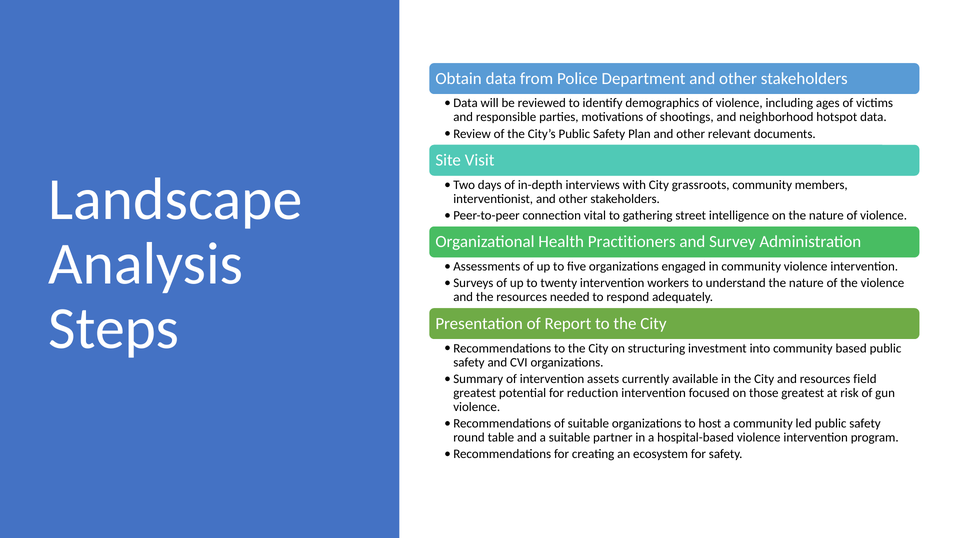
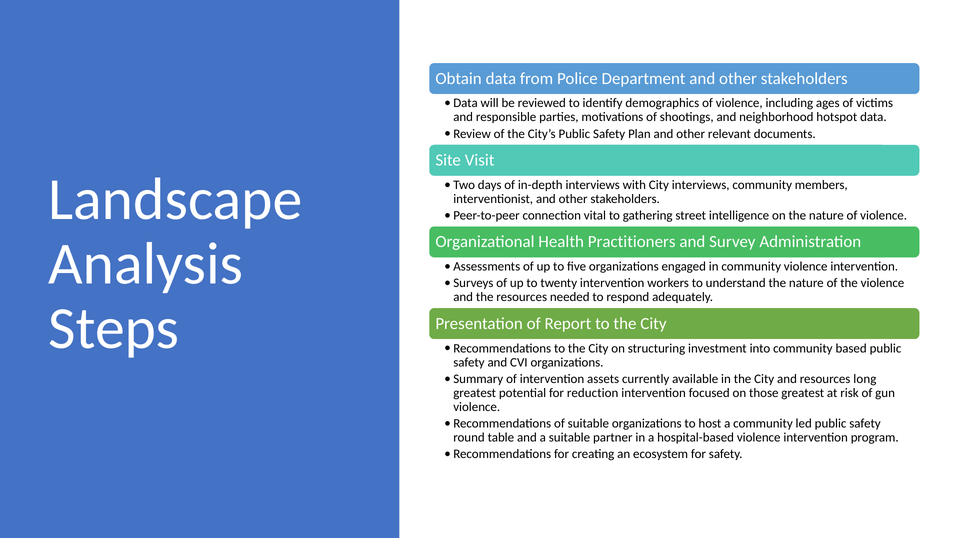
City grassroots: grassroots -> interviews (701, 185)
field: field -> long (865, 379)
